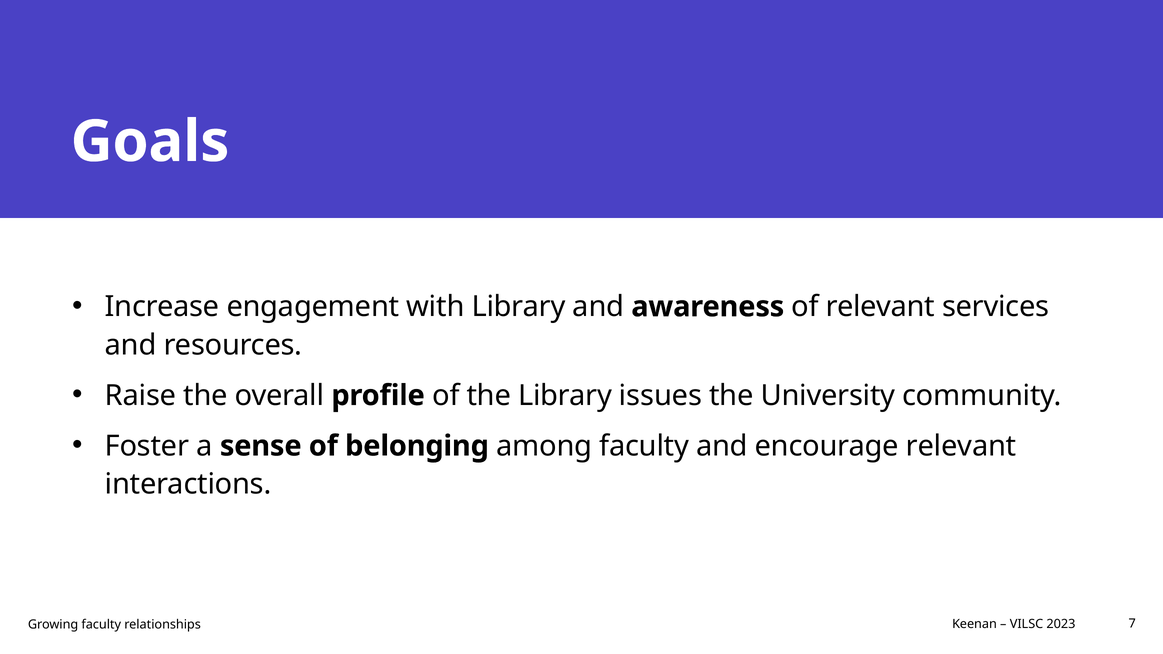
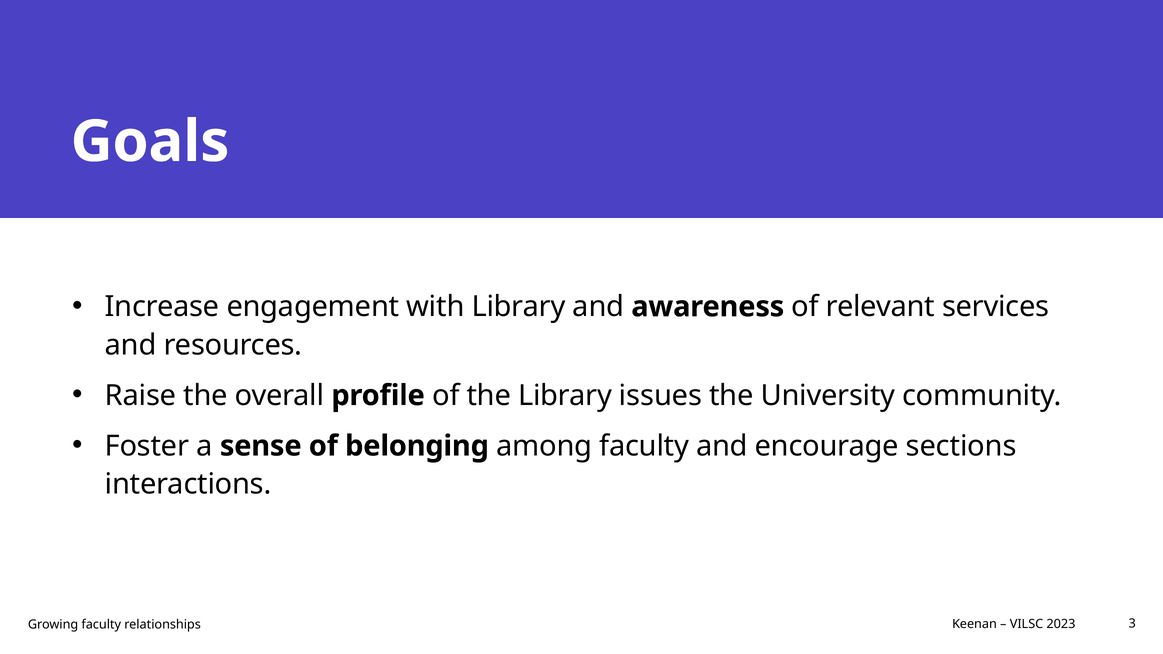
encourage relevant: relevant -> sections (961, 446)
7: 7 -> 3 (1132, 624)
